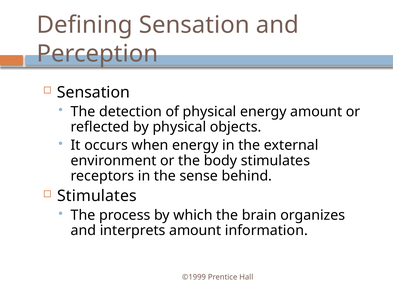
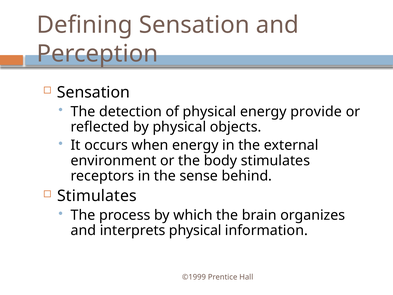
energy amount: amount -> provide (316, 111)
interprets amount: amount -> physical (195, 230)
